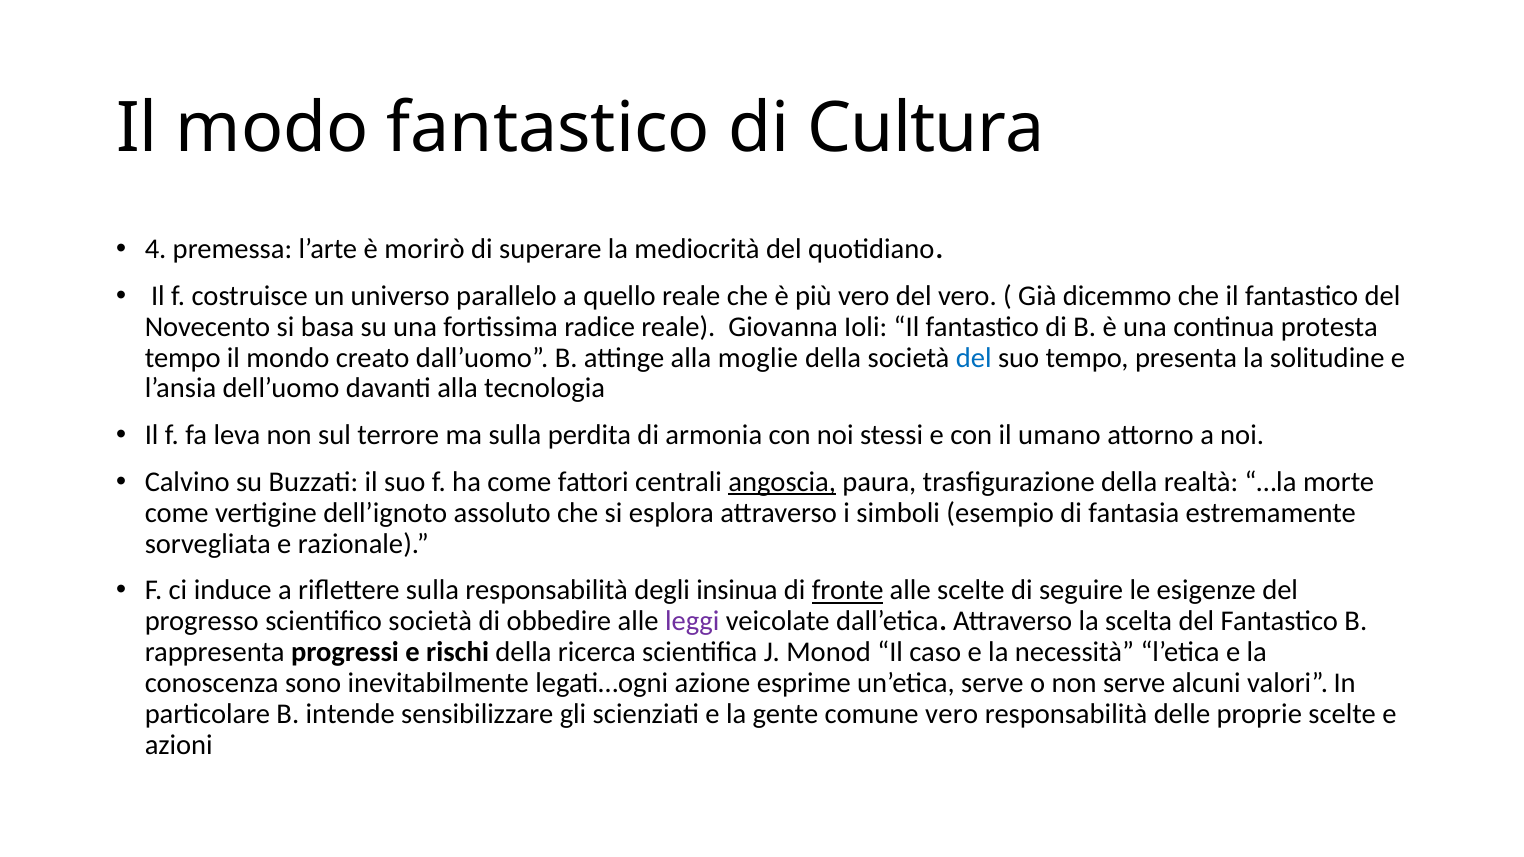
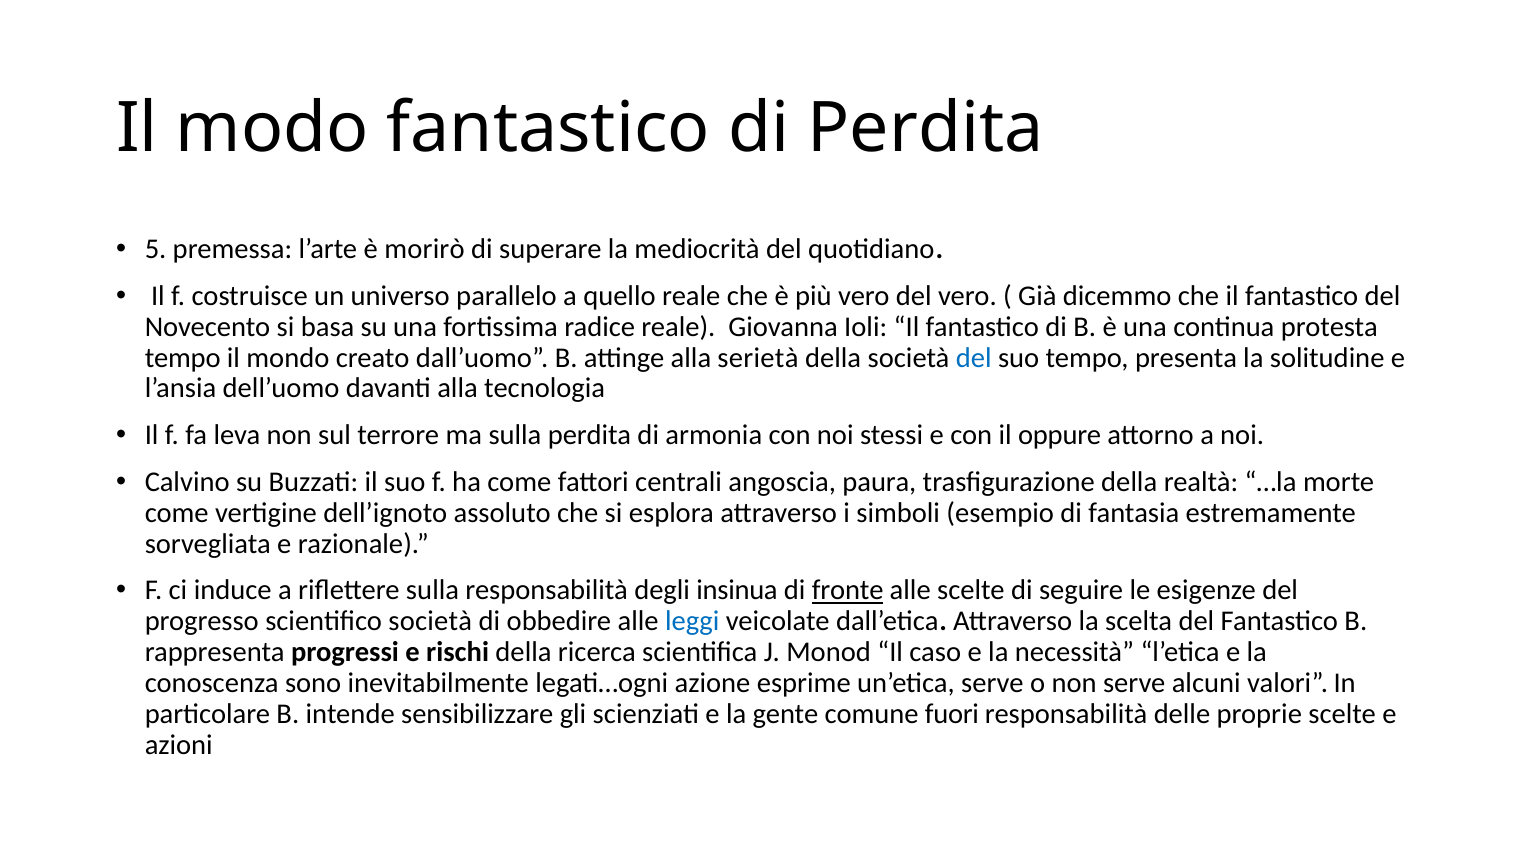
di Cultura: Cultura -> Perdita (925, 128)
4: 4 -> 5 (156, 249)
moglie: moglie -> serietà (758, 358)
umano: umano -> oppure (1060, 435)
angoscia underline: present -> none (782, 482)
leggi colour: purple -> blue (692, 621)
comune vero: vero -> fuori (952, 714)
